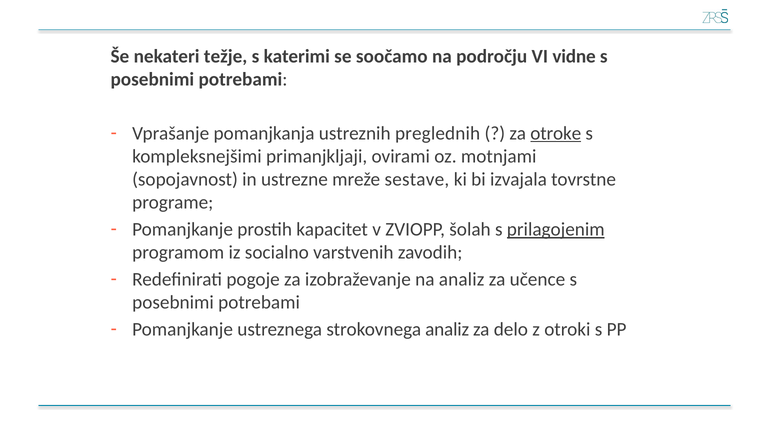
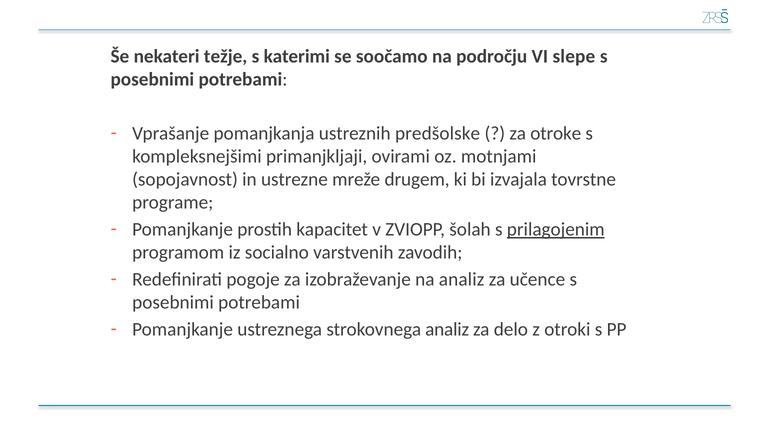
vidne: vidne -> slepe (574, 56)
preglednih: preglednih -> predšolske (438, 133)
otroke underline: present -> none (556, 133)
sestave: sestave -> drugem (417, 179)
